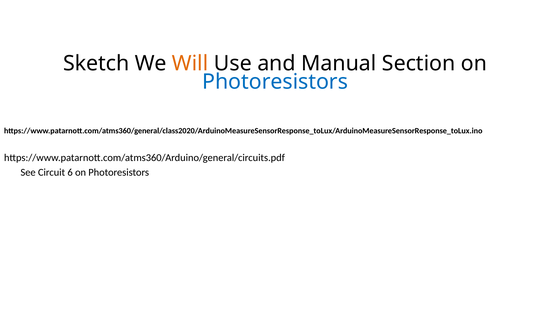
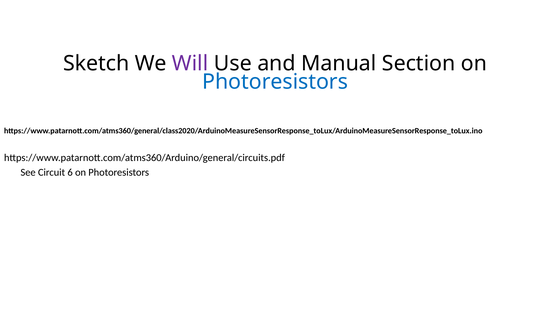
Will colour: orange -> purple (190, 63)
